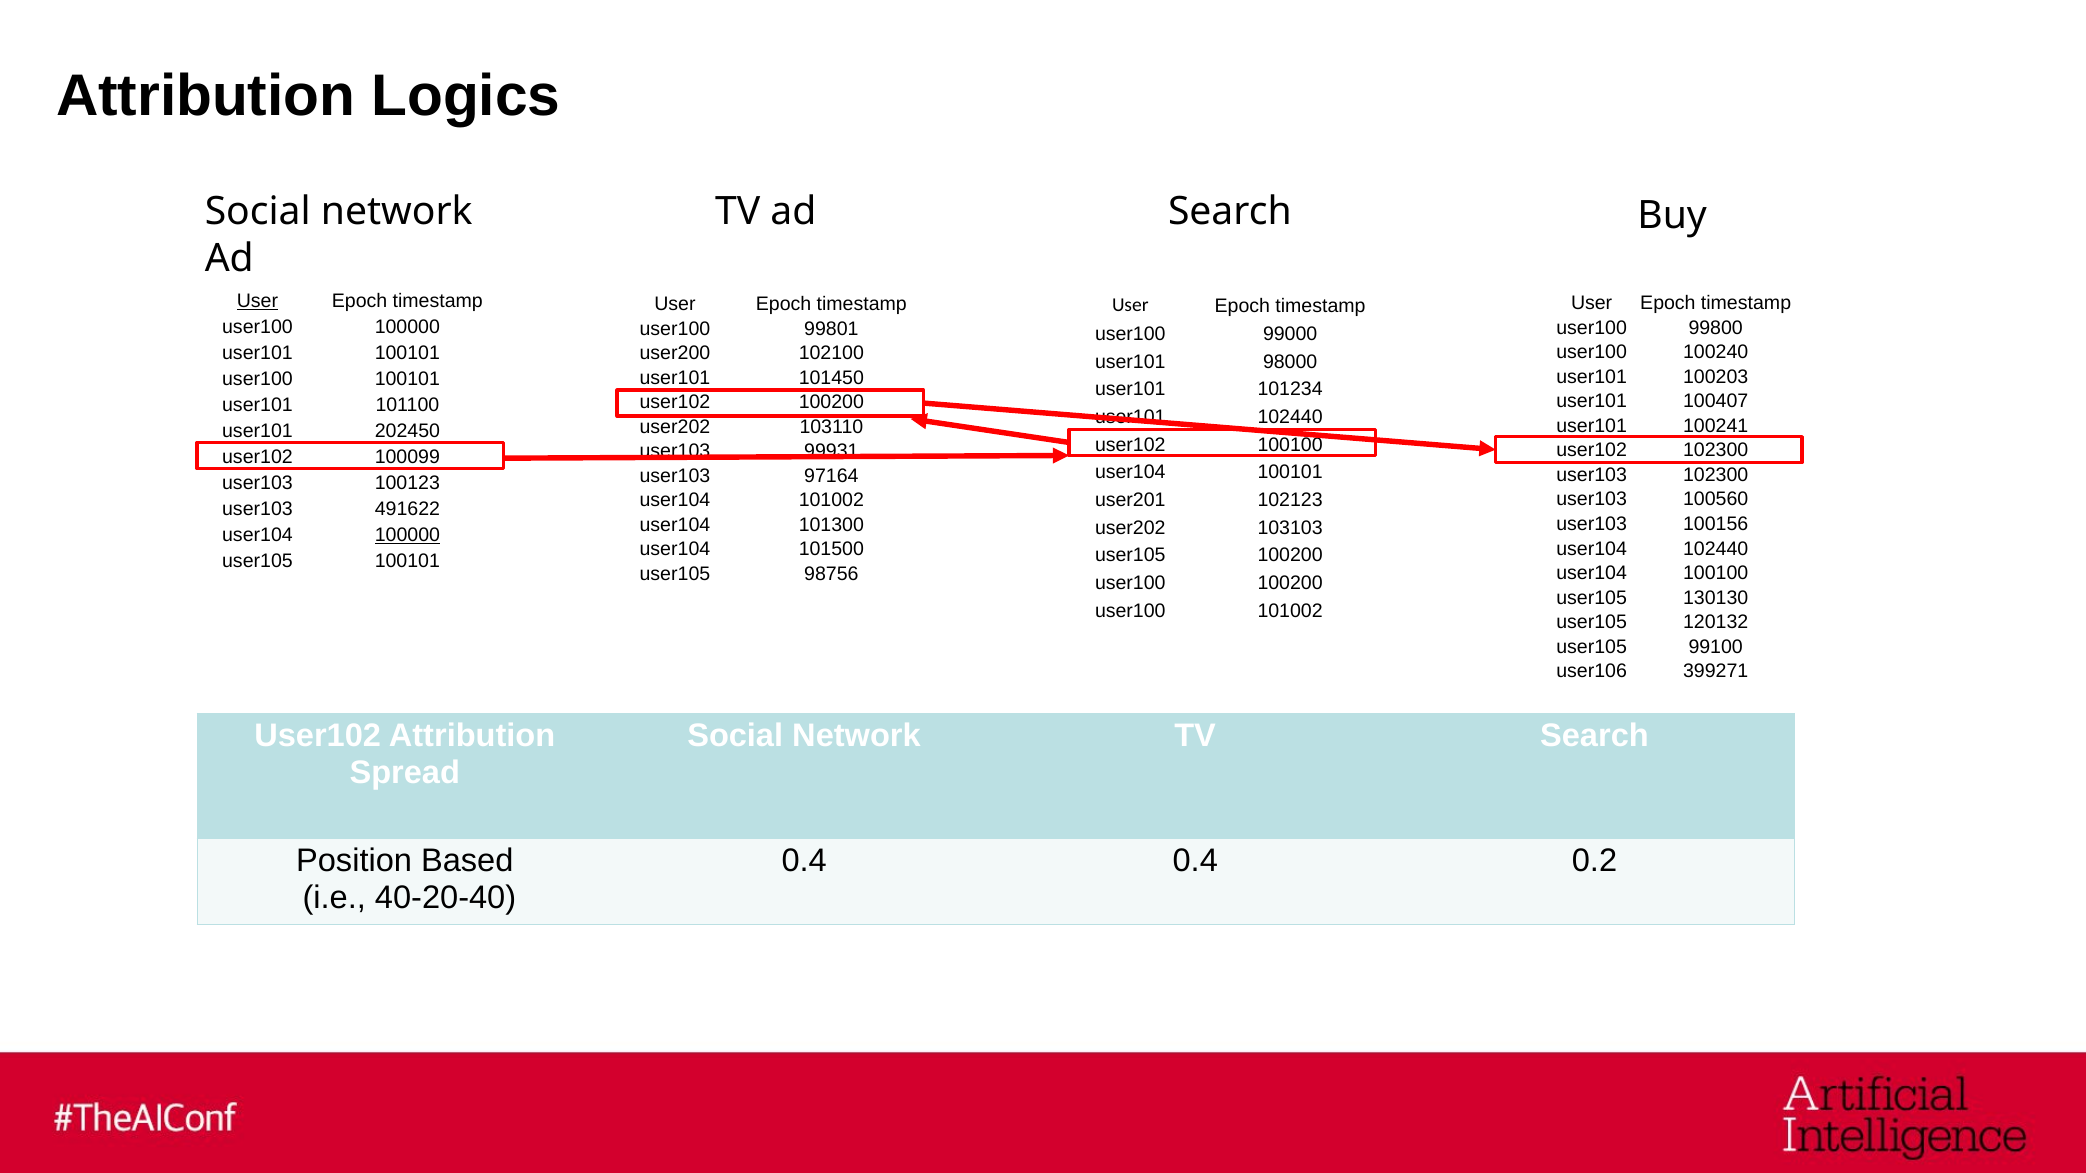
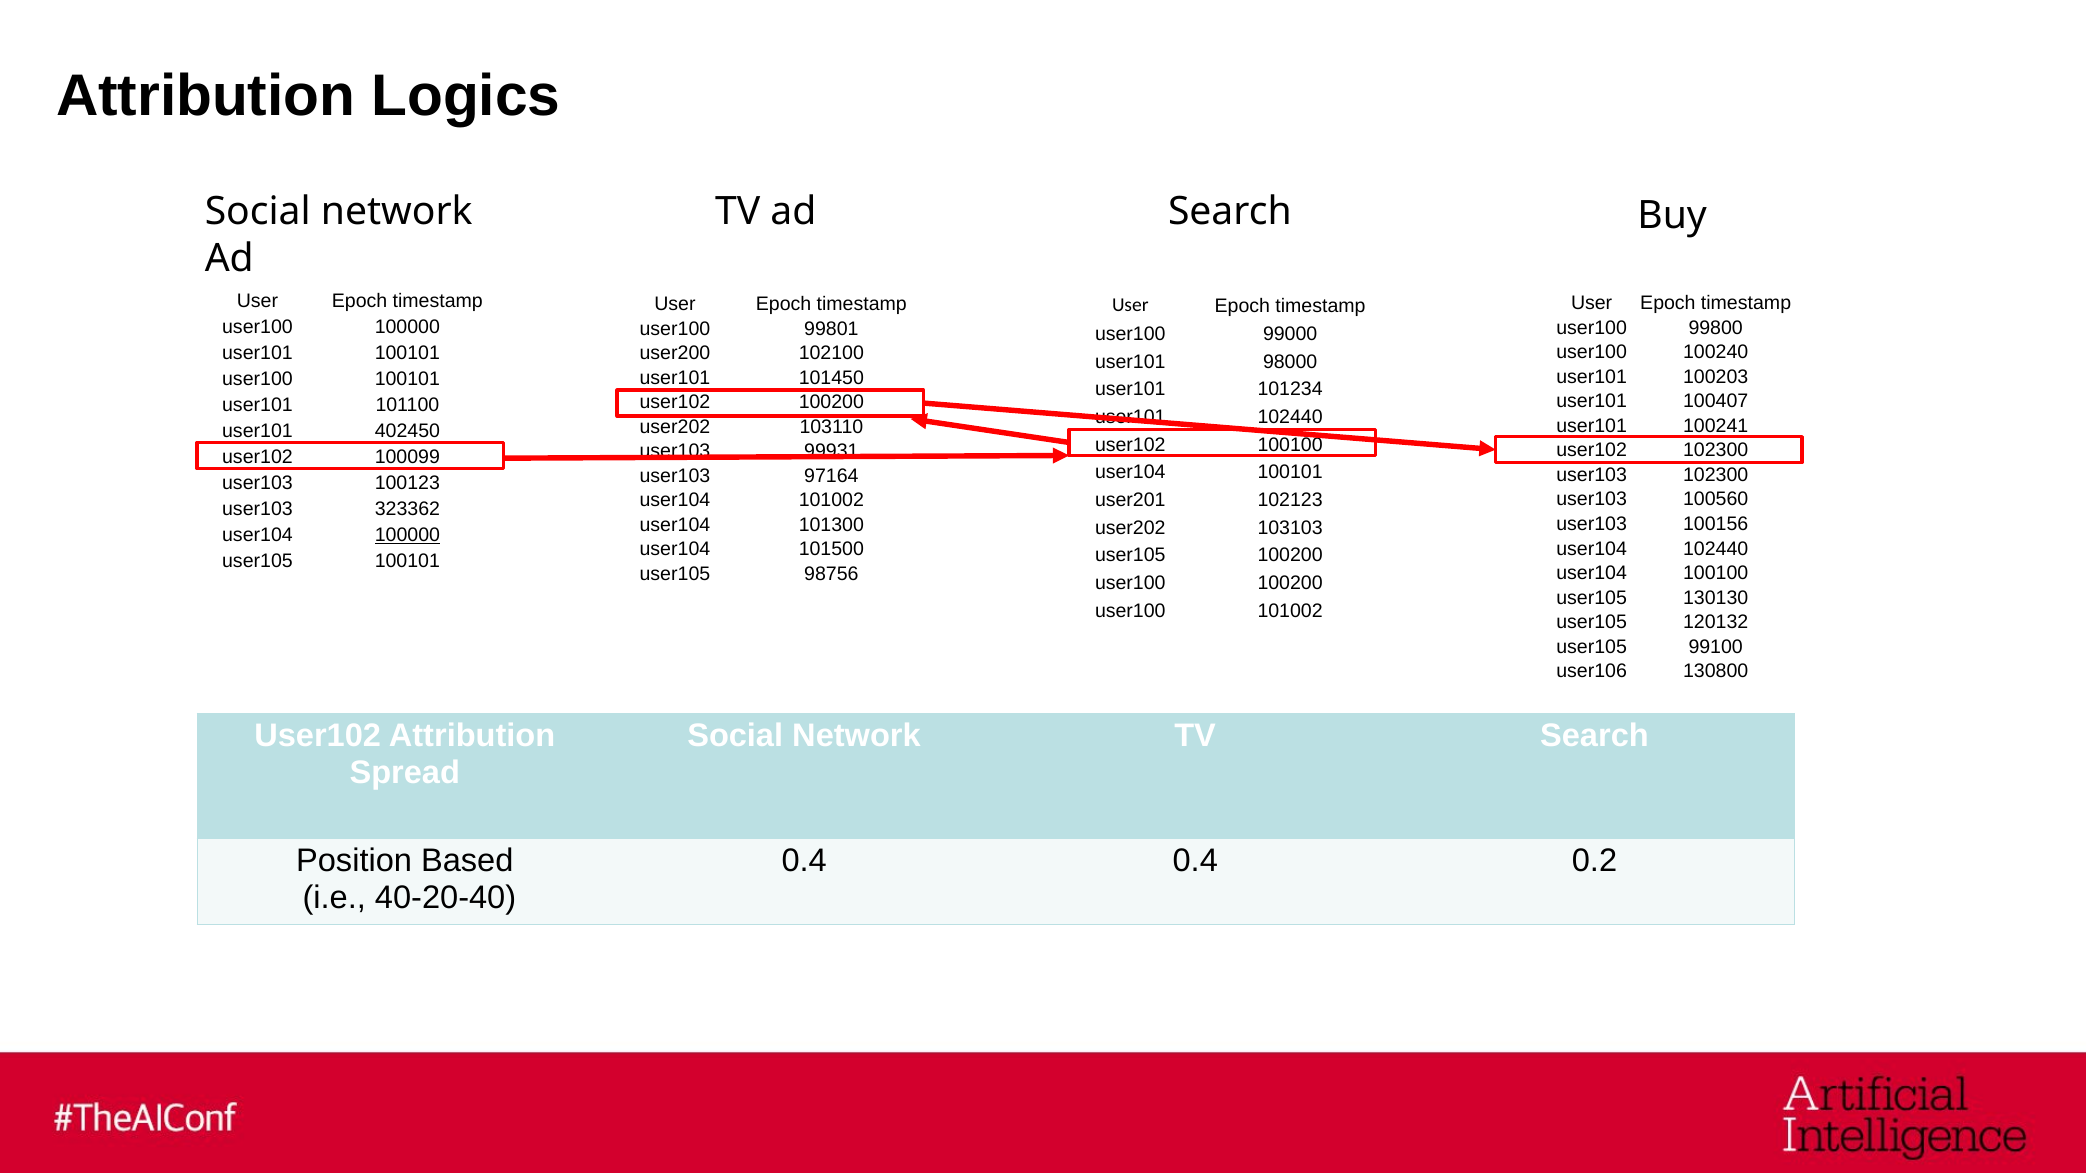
User underline: present -> none (257, 301)
202450: 202450 -> 402450 (407, 431)
491622: 491622 -> 323362 (407, 509)
399271: 399271 -> 130800 (1716, 672)
